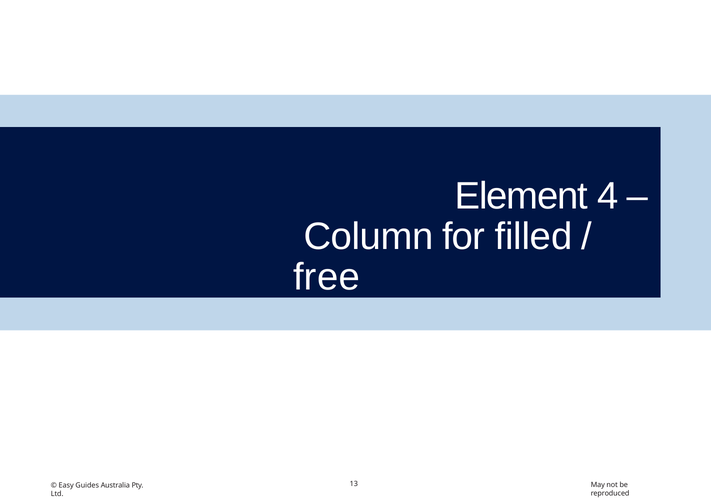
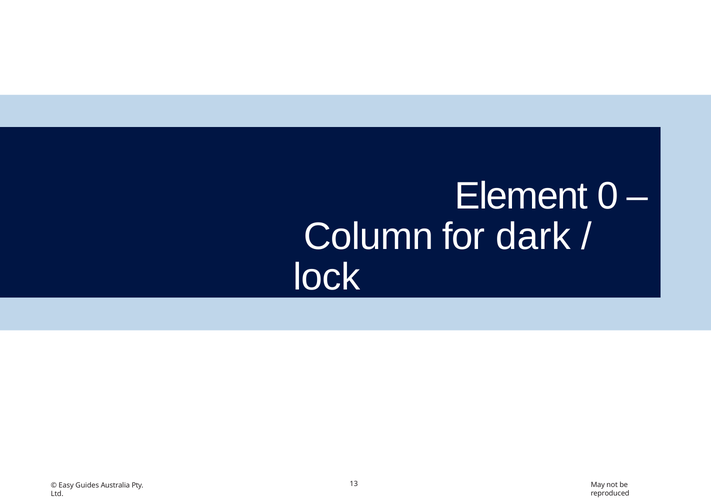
4: 4 -> 0 (608, 196)
filled: filled -> dark (533, 237)
free: free -> lock (327, 277)
